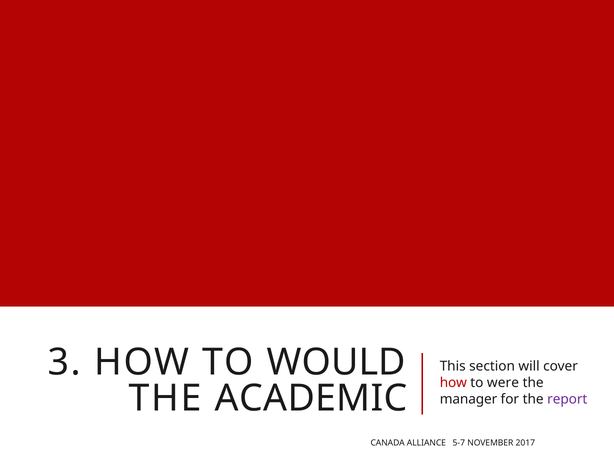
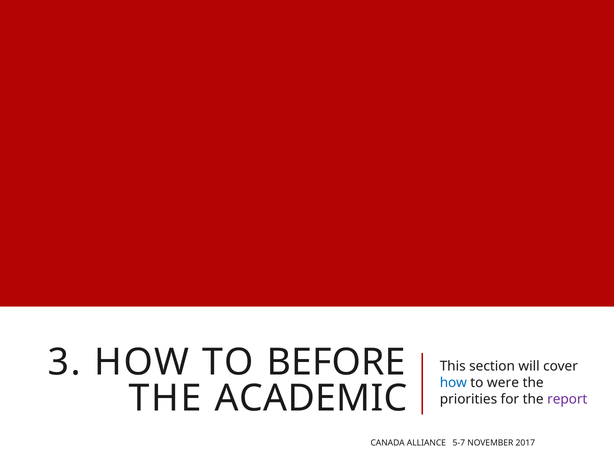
WOULD: WOULD -> BEFORE (336, 363)
how colour: red -> blue (453, 383)
manager: manager -> priorities (468, 399)
